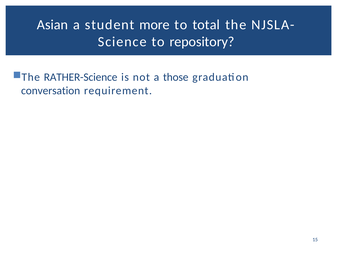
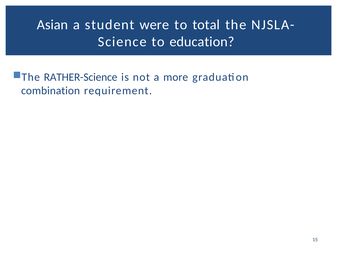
more: more -> were (154, 25)
repository: repository -> education (202, 42)
those: those -> more (176, 77)
conversation: conversation -> combination (51, 91)
